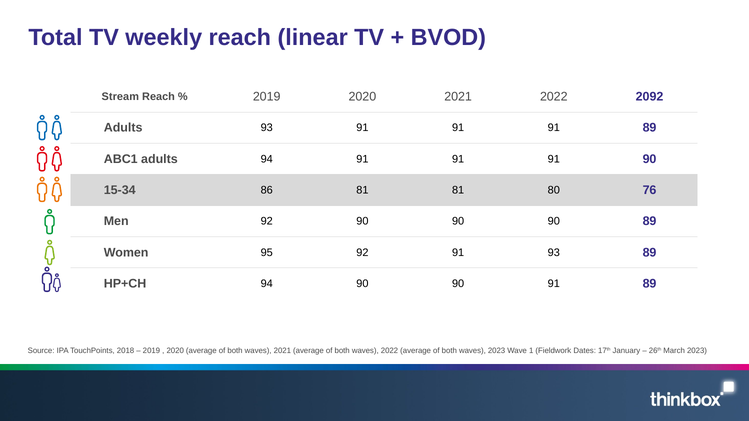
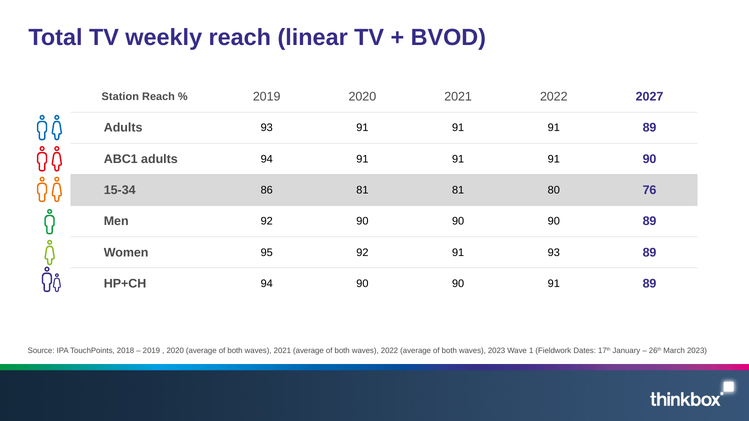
Stream: Stream -> Station (120, 97)
2092: 2092 -> 2027 (650, 97)
